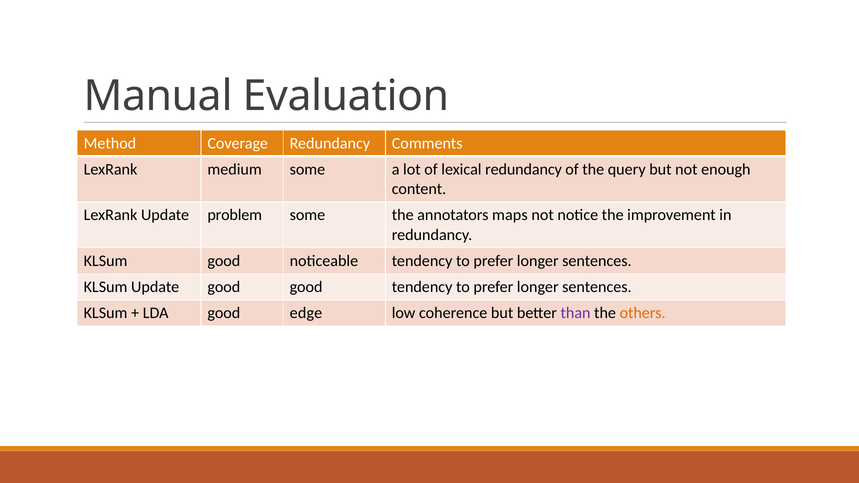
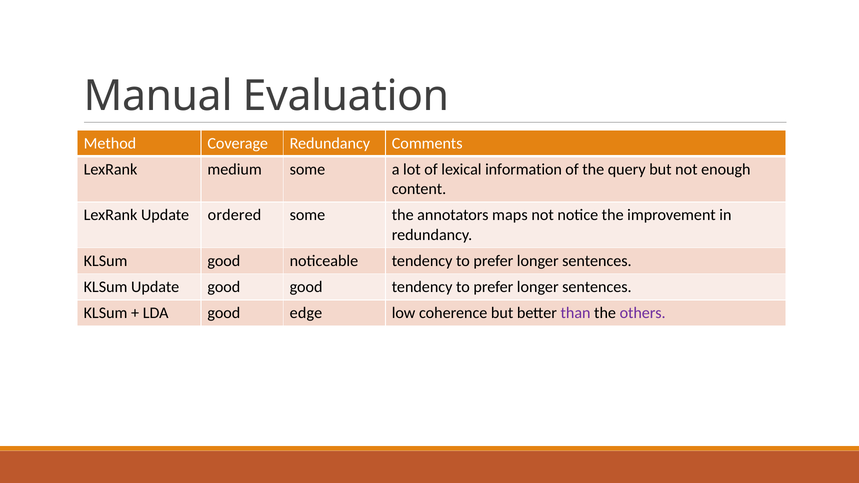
lexical redundancy: redundancy -> information (523, 169)
problem: problem -> ordered (235, 215)
others colour: orange -> purple (643, 313)
